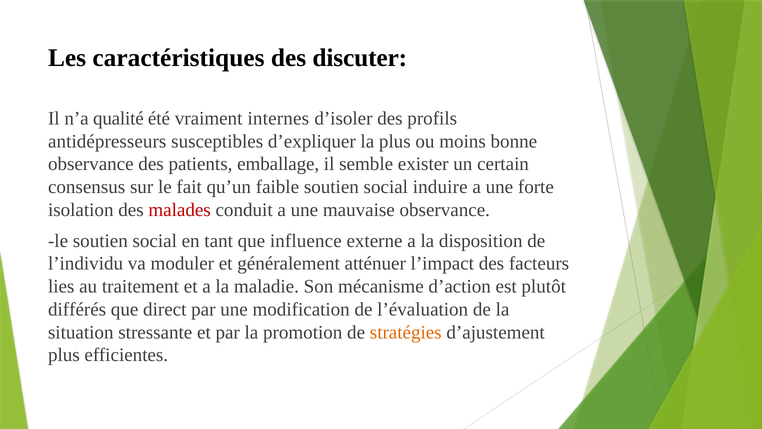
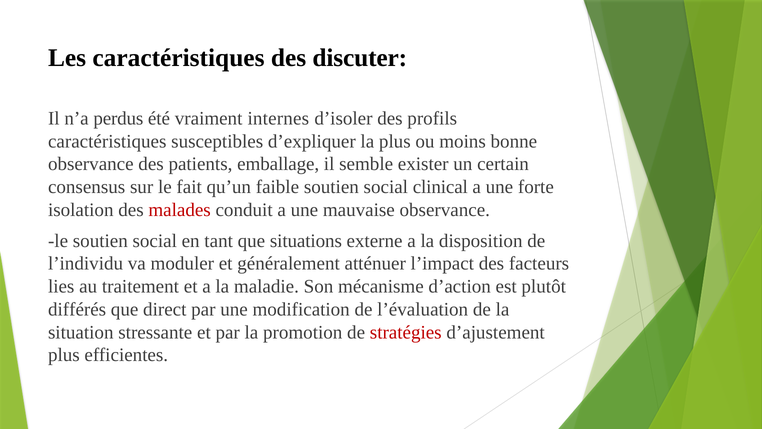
qualité: qualité -> perdus (118, 118)
antidépresseurs: antidépresseurs -> caractéristiques (107, 141)
induire: induire -> clinical (440, 187)
influence: influence -> situations (306, 241)
stratégies colour: orange -> red (406, 332)
